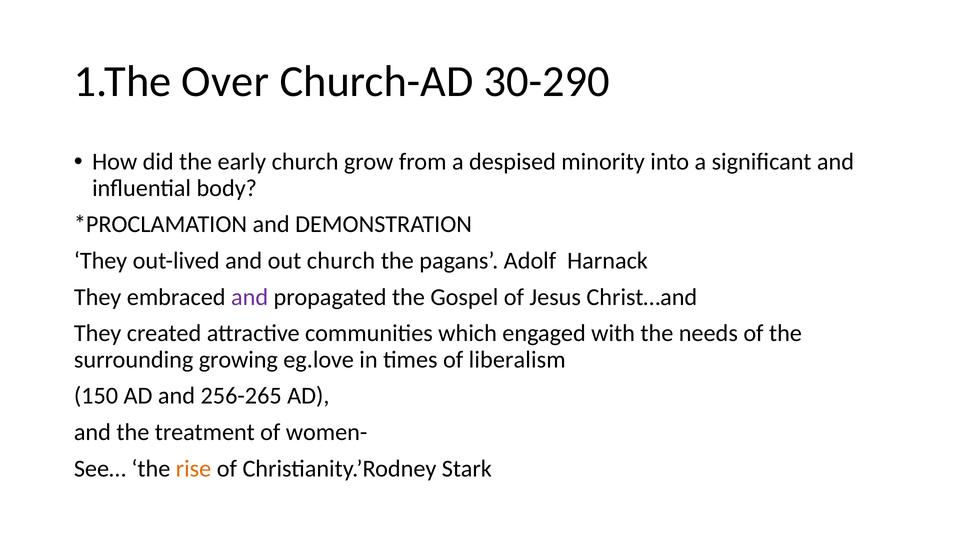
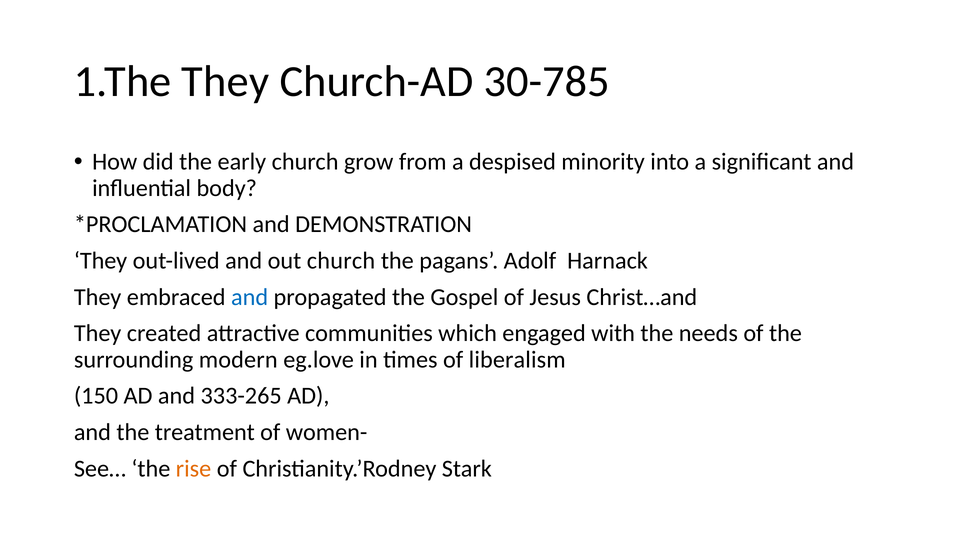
1.The Over: Over -> They (225, 82)
30-290: 30-290 -> 30-785 (547, 82)
and colour: purple -> blue (250, 297)
growing: growing -> modern (238, 359)
256-265: 256-265 -> 333-265 (241, 396)
